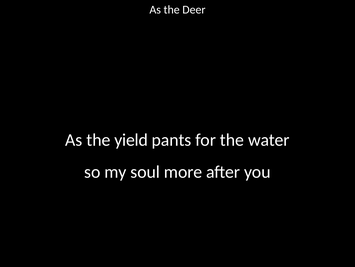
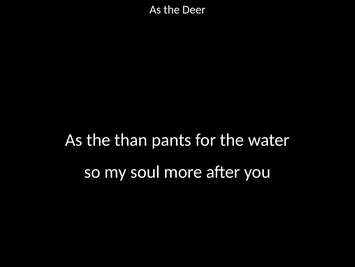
yield: yield -> than (131, 140)
